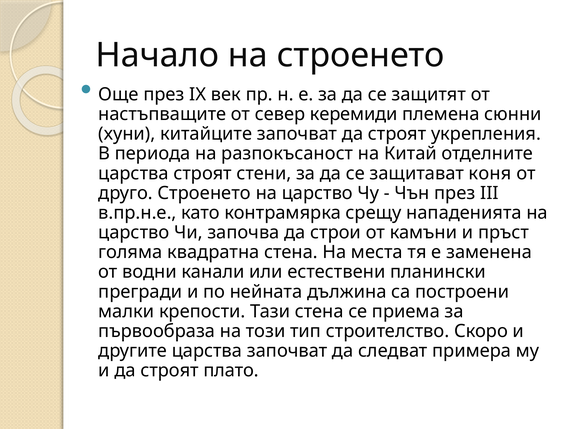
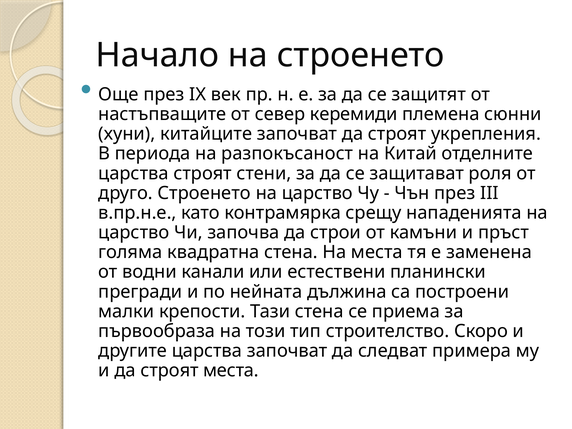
коня: коня -> роля (490, 173)
строят плато: плато -> места (231, 371)
